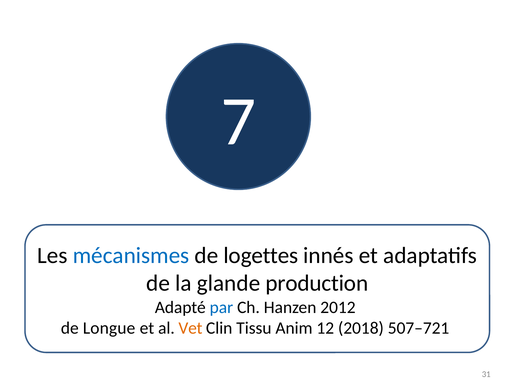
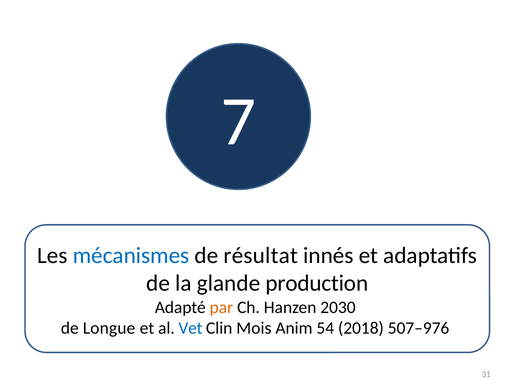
logettes: logettes -> résultat (261, 255)
par colour: blue -> orange (221, 307)
2012: 2012 -> 2030 (338, 307)
Vet colour: orange -> blue (190, 328)
Tissu: Tissu -> Mois (254, 328)
12: 12 -> 54 (325, 328)
507–721: 507–721 -> 507–976 (419, 328)
